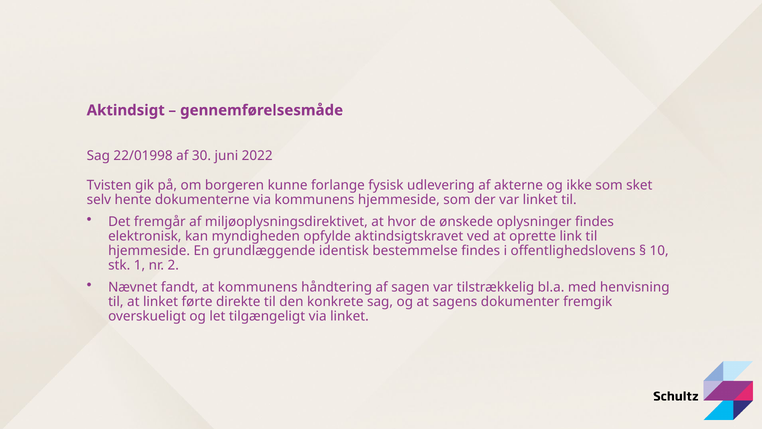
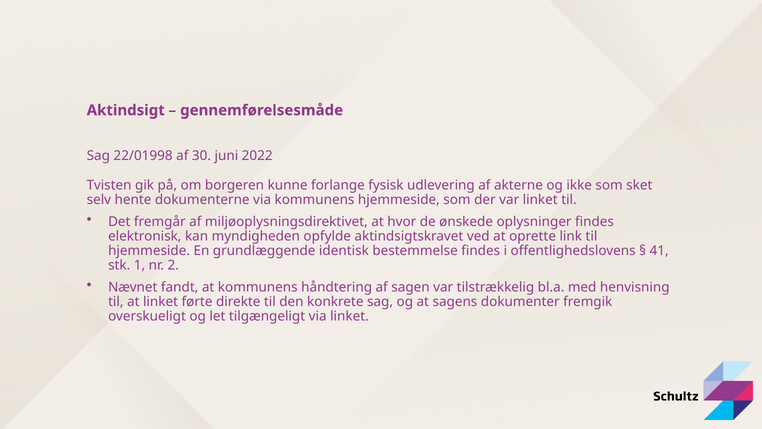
10: 10 -> 41 (659, 251)
